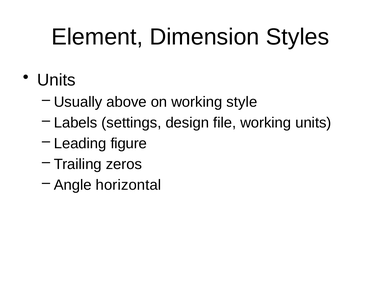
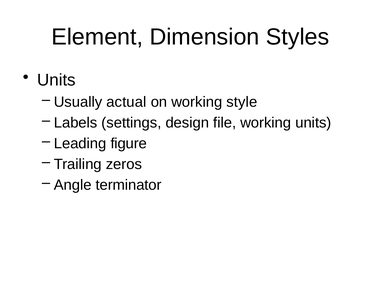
above: above -> actual (126, 102)
horizontal: horizontal -> terminator (129, 185)
